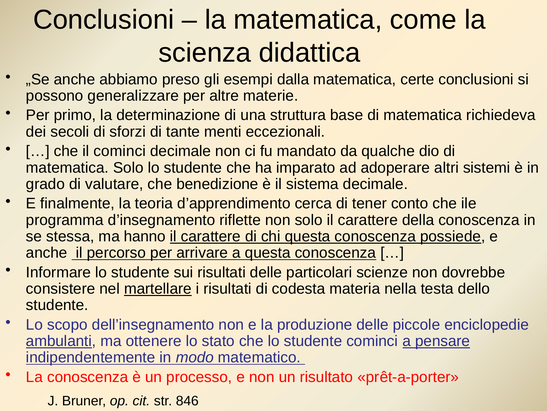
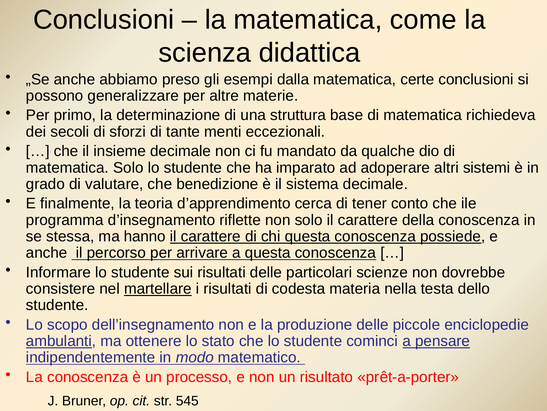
il cominci: cominci -> insieme (120, 151)
846: 846 -> 545 (187, 400)
